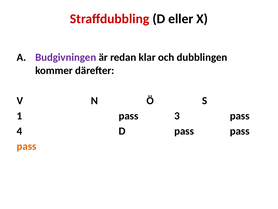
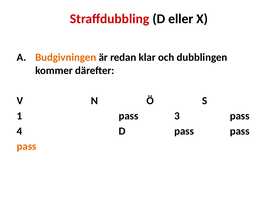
Budgivningen colour: purple -> orange (66, 57)
